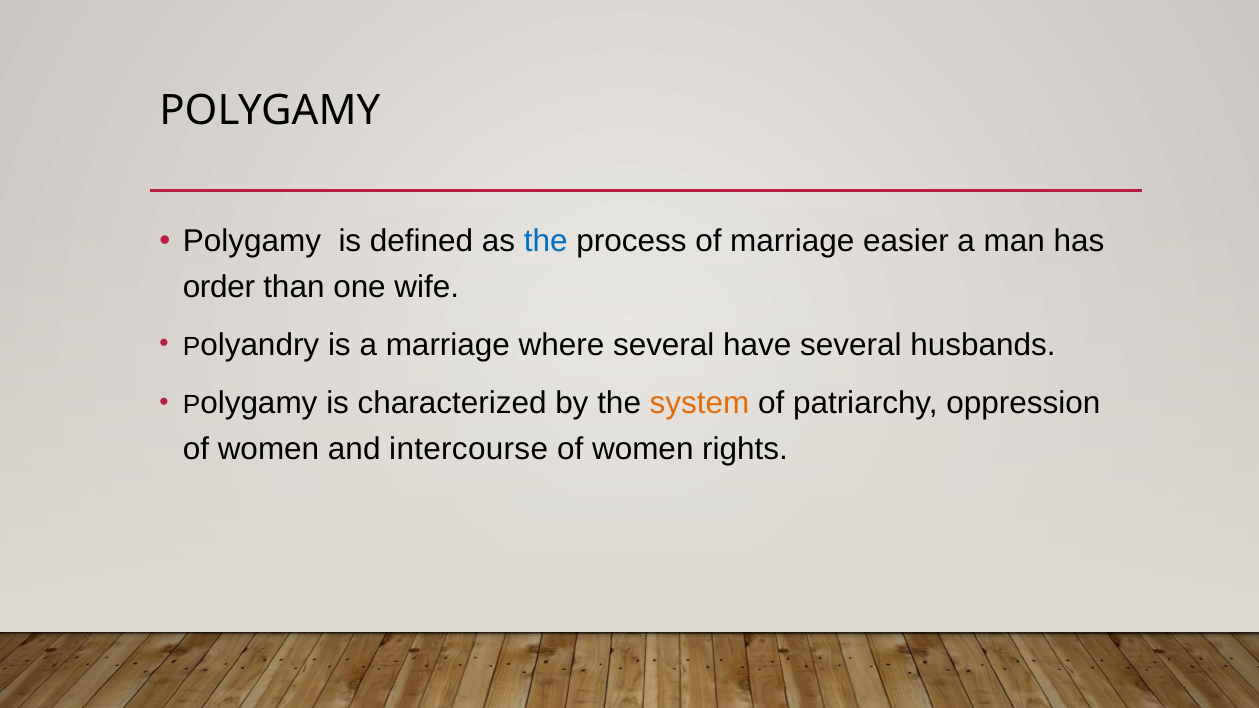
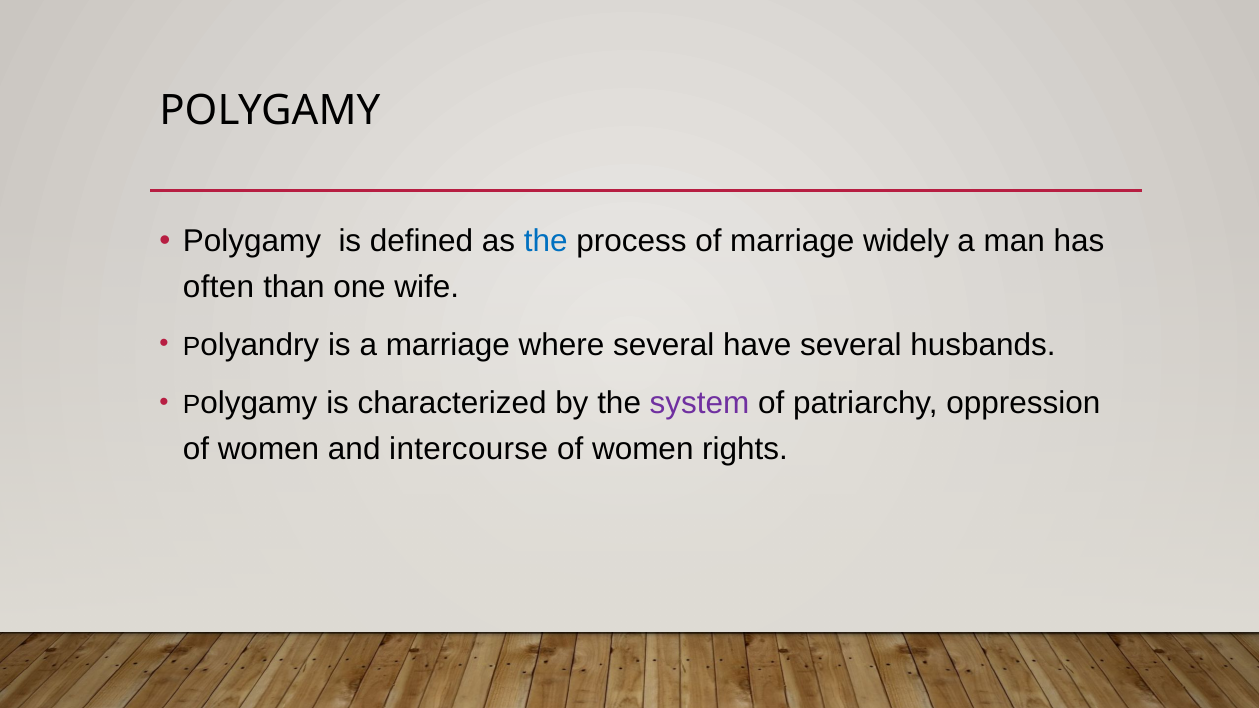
easier: easier -> widely (906, 242)
order: order -> often (219, 287)
system colour: orange -> purple (699, 404)
